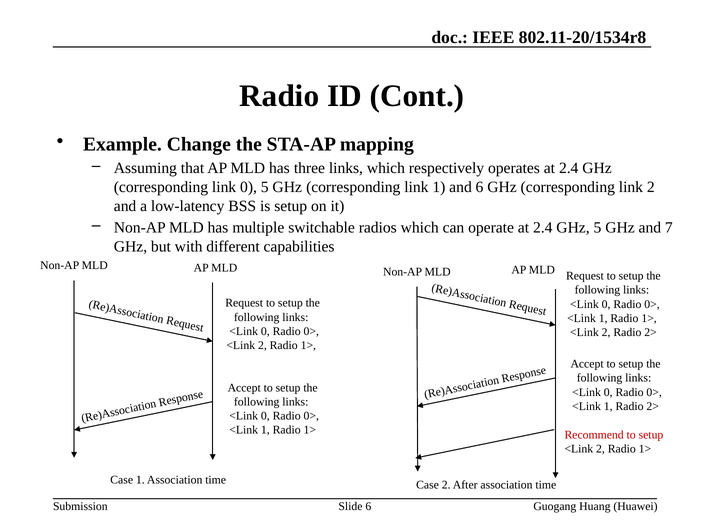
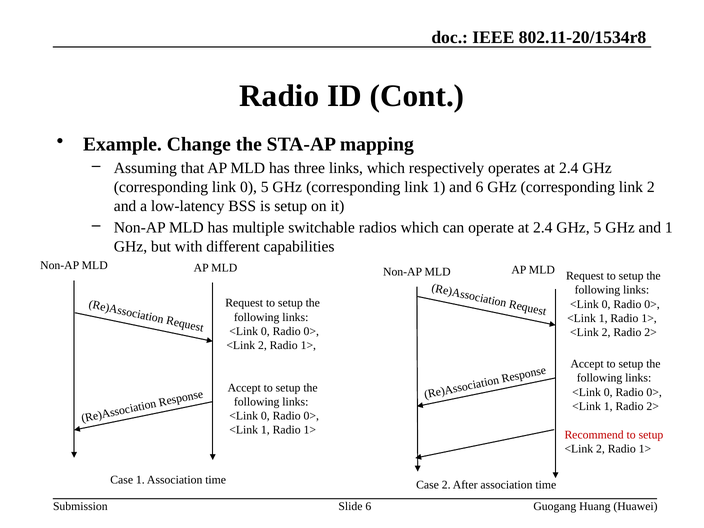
and 7: 7 -> 1 (669, 228)
